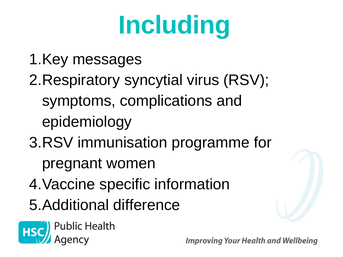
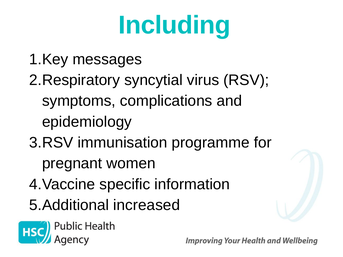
difference: difference -> increased (147, 205)
